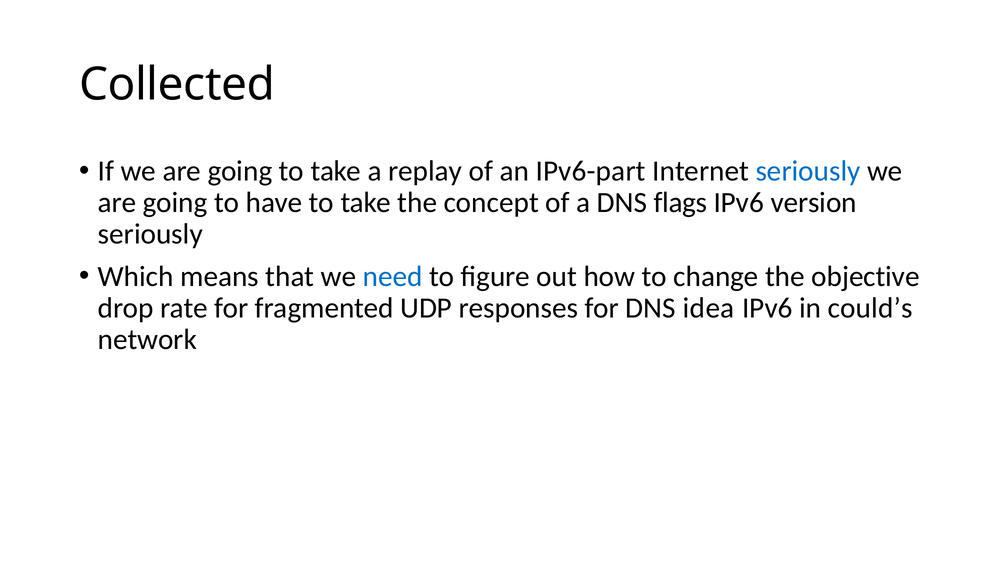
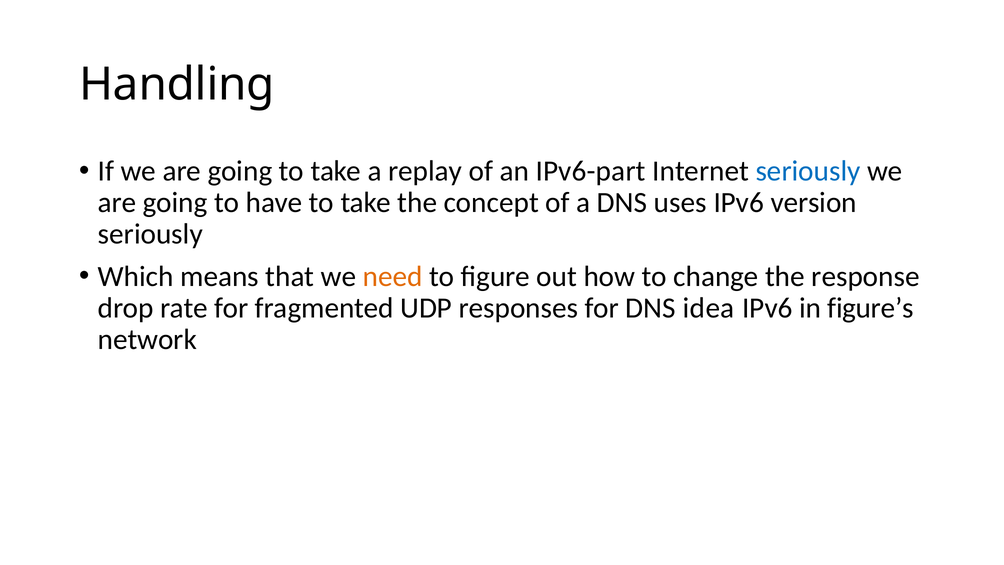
Collected: Collected -> Handling (177, 84)
flags: flags -> uses (680, 203)
need colour: blue -> orange (393, 276)
objective: objective -> response (866, 276)
could’s: could’s -> figure’s (870, 308)
